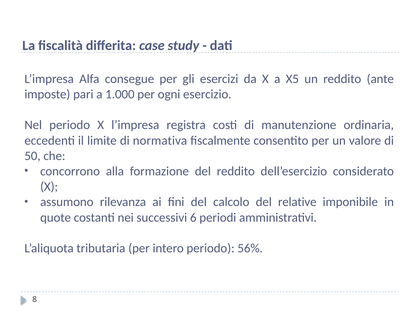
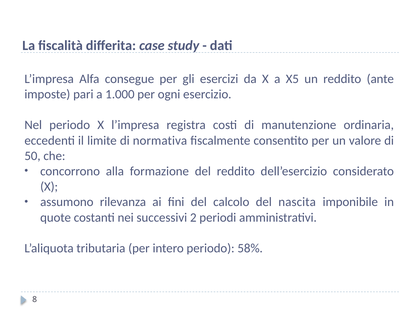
relative: relative -> nascita (297, 202)
6: 6 -> 2 (193, 217)
56%: 56% -> 58% (250, 248)
